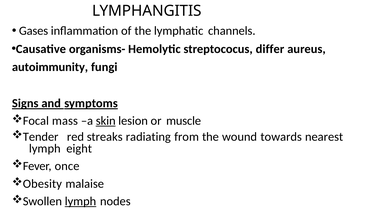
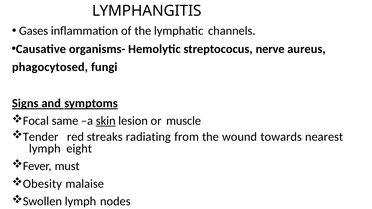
differ: differ -> nerve (270, 49)
autoimmunity: autoimmunity -> phagocytosed (50, 67)
mass: mass -> same (65, 121)
once: once -> must (67, 166)
lymph underline: present -> none (80, 202)
